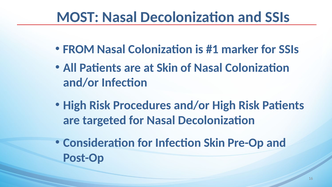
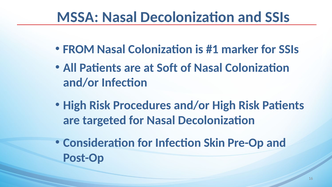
MOST: MOST -> MSSA (78, 17)
at Skin: Skin -> Soft (167, 68)
